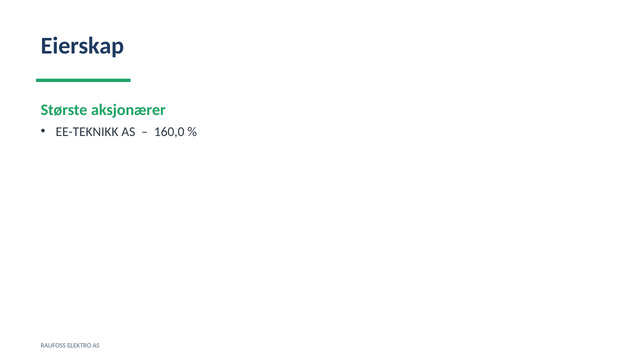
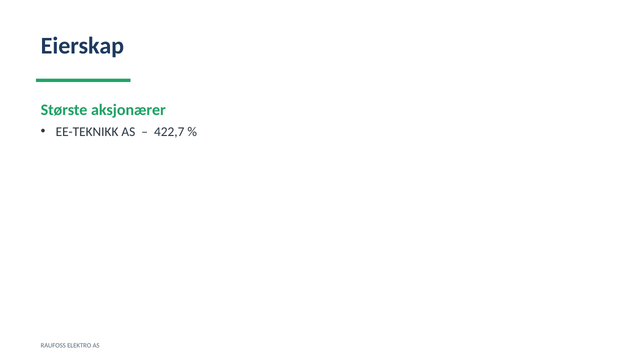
160,0: 160,0 -> 422,7 (169, 132)
